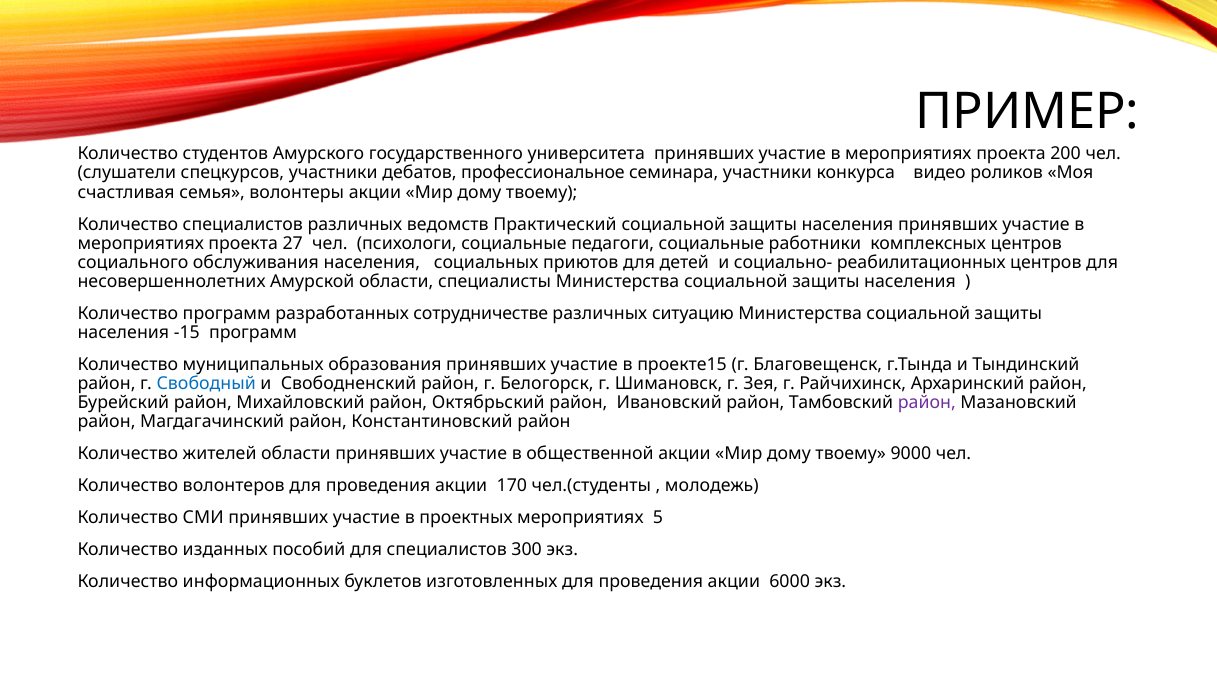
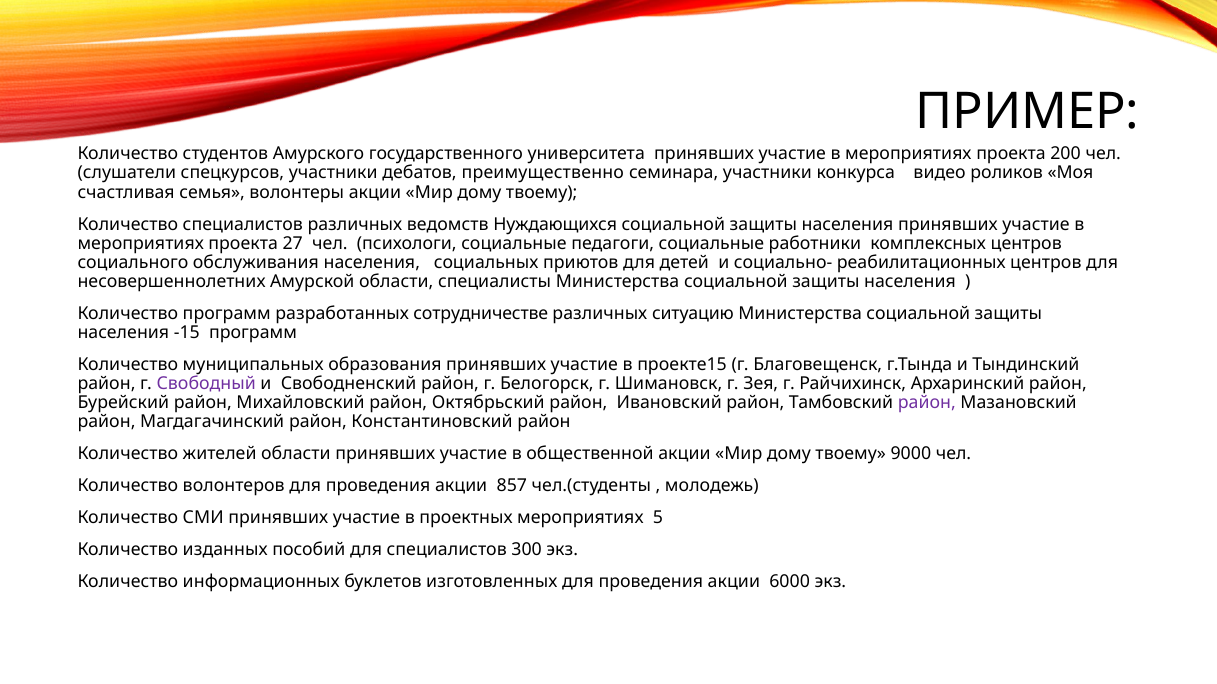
профессиональное: профессиональное -> преимущественно (543, 173)
Практический: Практический -> Нуждающихся (555, 224)
Свободный colour: blue -> purple (206, 384)
170: 170 -> 857 (512, 486)
